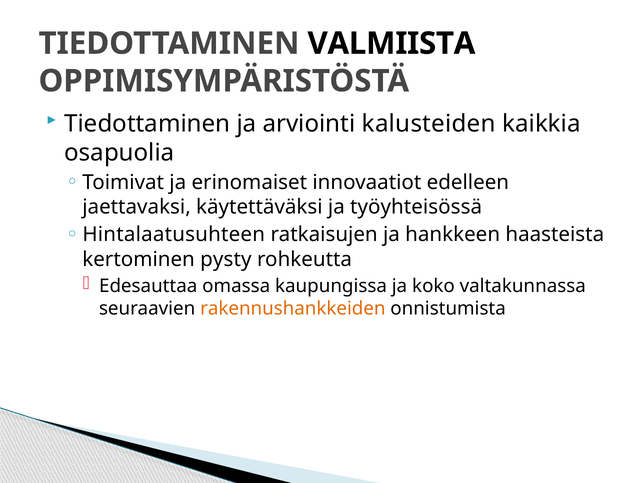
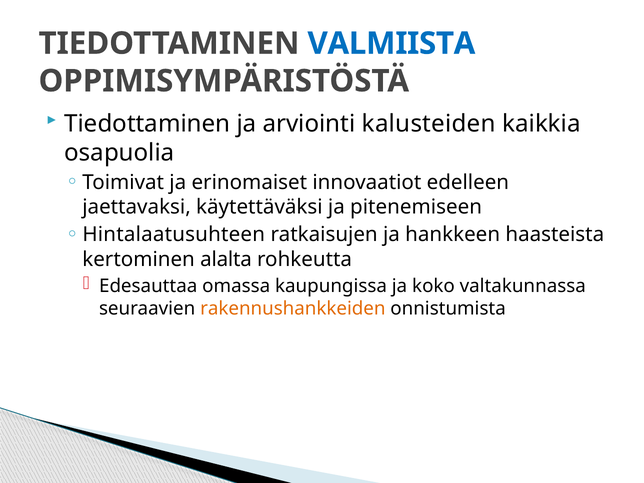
VALMIISTA colour: black -> blue (391, 43)
työyhteisössä: työyhteisössä -> pitenemiseen (416, 207)
pysty: pysty -> alalta (226, 259)
